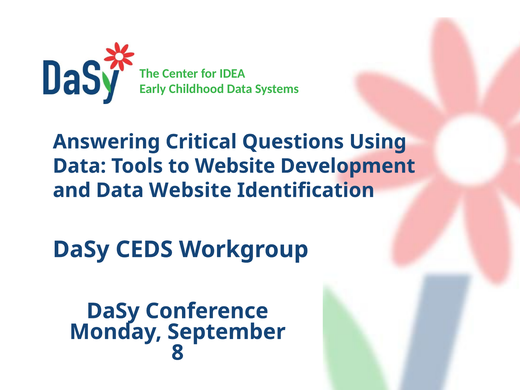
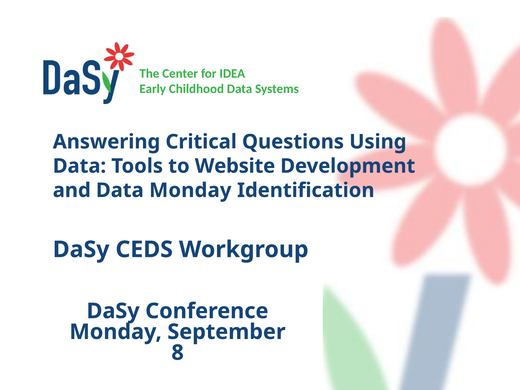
Data Website: Website -> Monday (190, 190)
